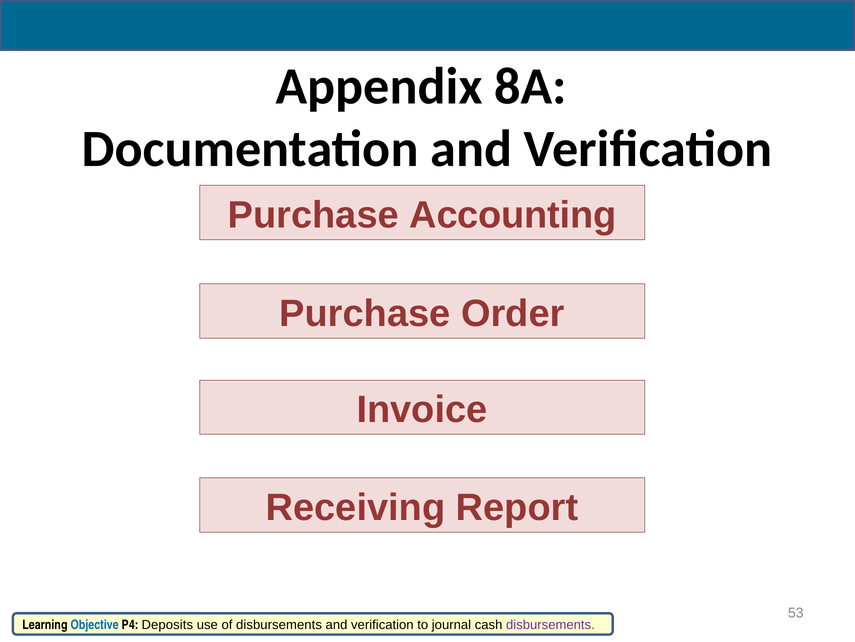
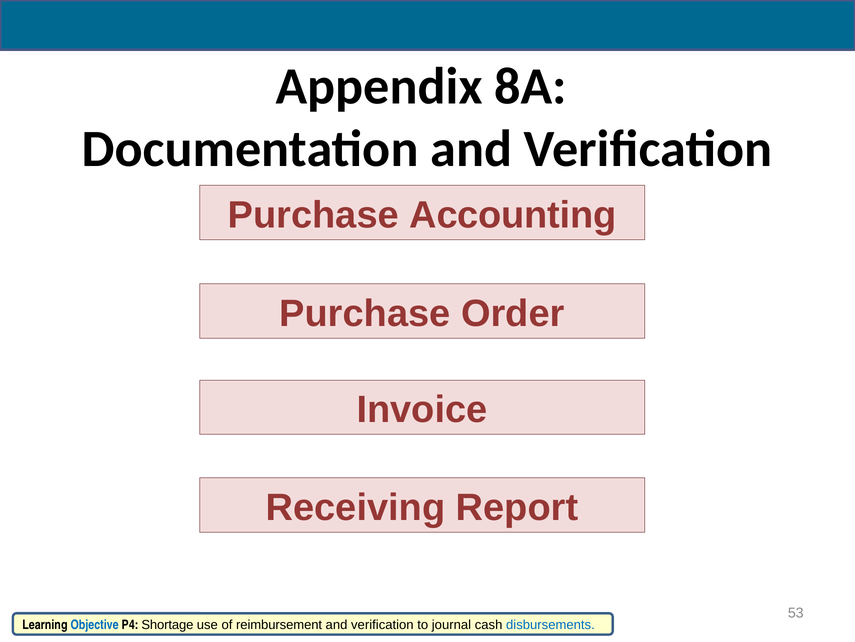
Deposits: Deposits -> Shortage (167, 624)
of disbursements: disbursements -> reimbursement (279, 624)
disbursements colour: purple -> blue (550, 624)
